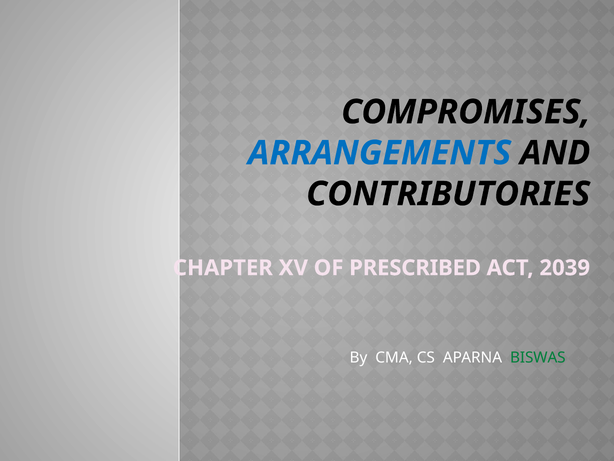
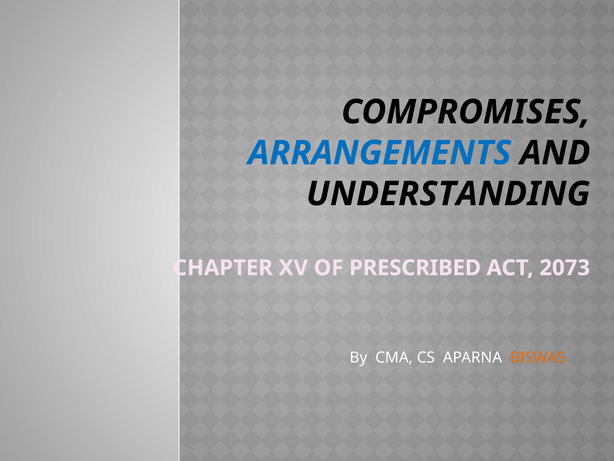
CONTRIBUTORIES: CONTRIBUTORIES -> UNDERSTANDING (448, 194)
2039: 2039 -> 2073 (565, 268)
BISWAS colour: green -> orange (538, 357)
